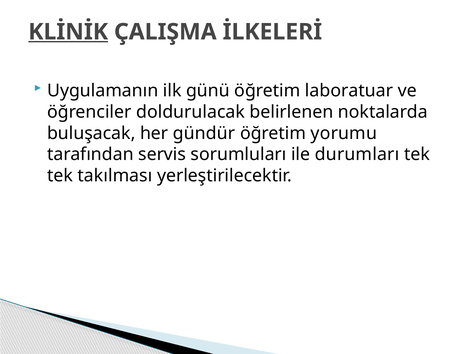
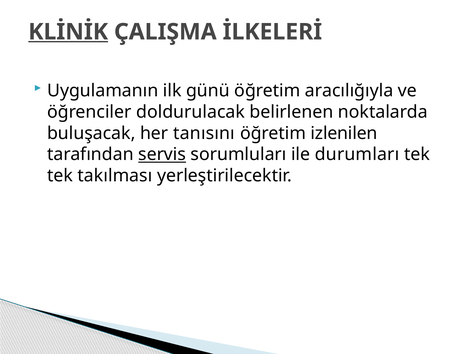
laboratuar: laboratuar -> aracılığıyla (349, 91)
gündür: gündür -> tanısını (204, 133)
yorumu: yorumu -> izlenilen (344, 133)
servis underline: none -> present (162, 154)
